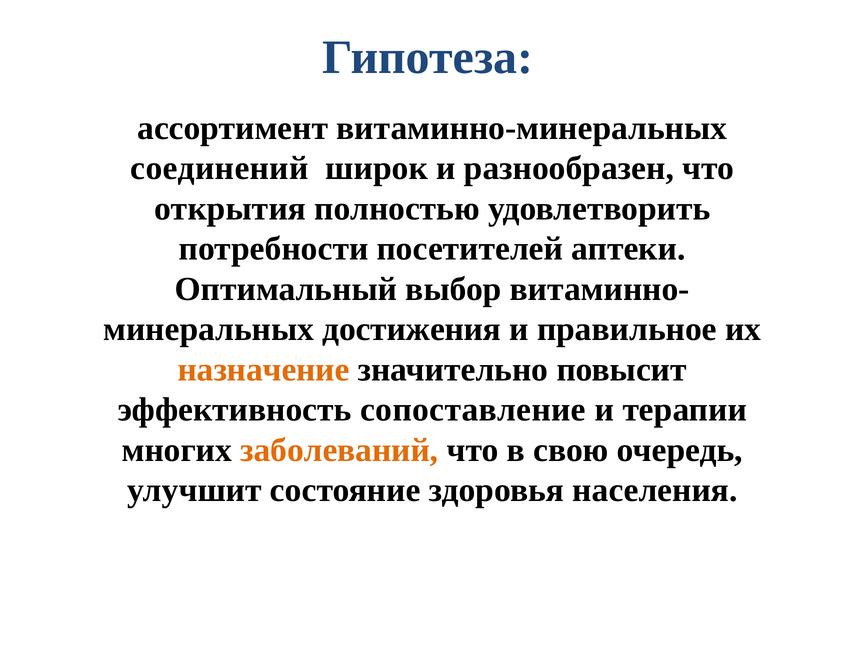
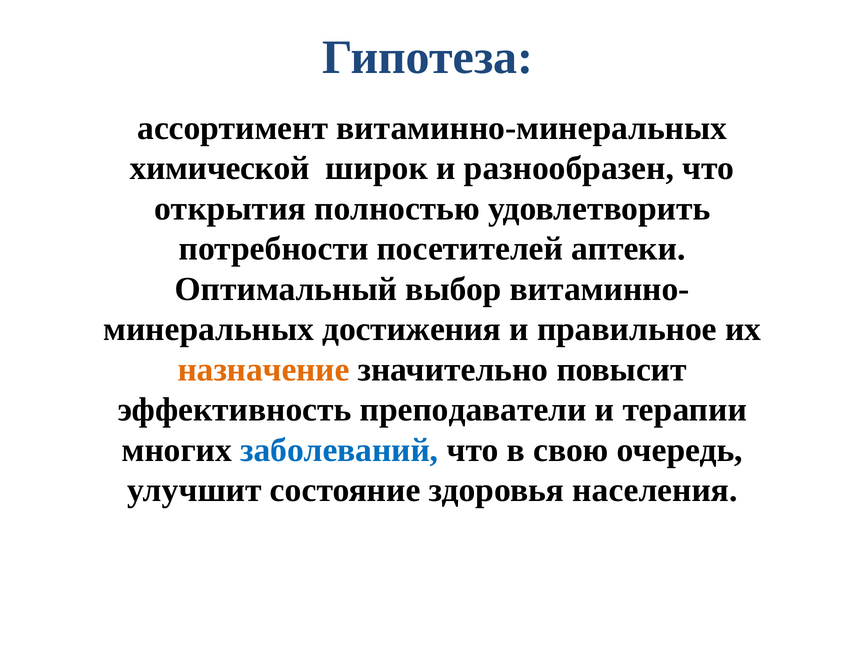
соединений: соединений -> химической (220, 168)
сопоставление: сопоставление -> преподаватели (473, 410)
заболеваний colour: orange -> blue (339, 450)
